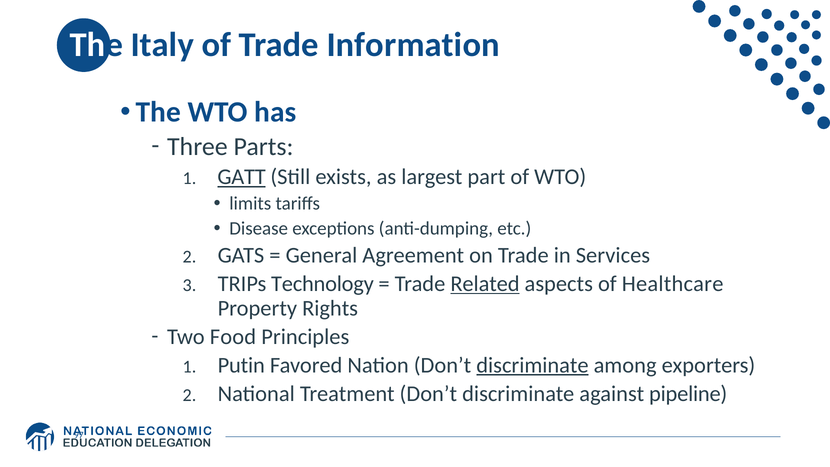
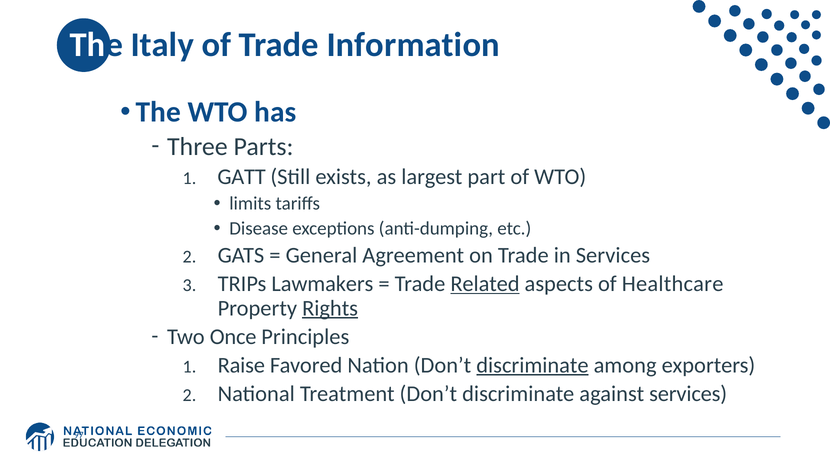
GATT underline: present -> none (242, 177)
Technology: Technology -> Lawmakers (322, 284)
Rights underline: none -> present (330, 308)
Food: Food -> Once (233, 337)
Putin: Putin -> Raise (241, 365)
against pipeline: pipeline -> services (688, 394)
